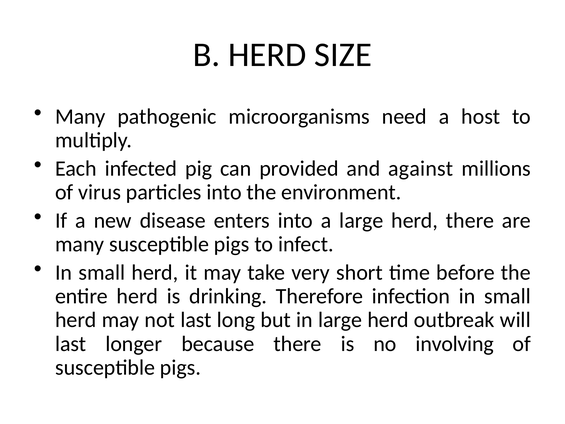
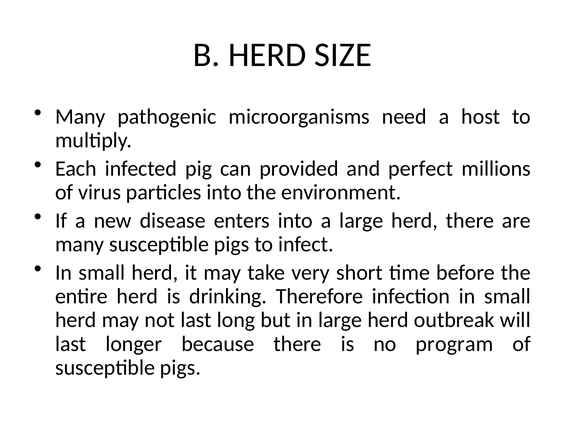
against: against -> perfect (421, 168)
involving: involving -> program (454, 344)
